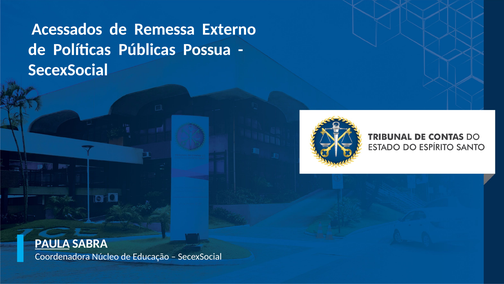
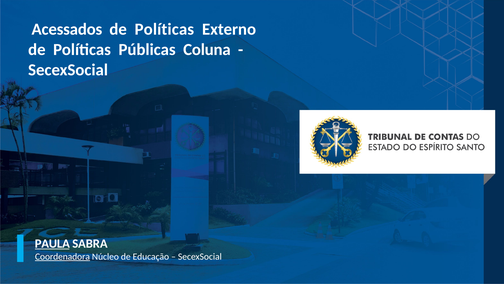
Remessa: Remessa -> Políticas (164, 29)
Possua: Possua -> Coluna (207, 50)
Coordenadora underline: none -> present (62, 256)
